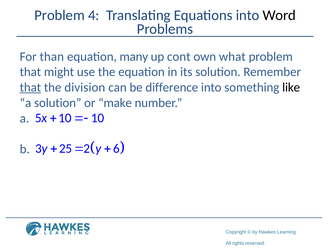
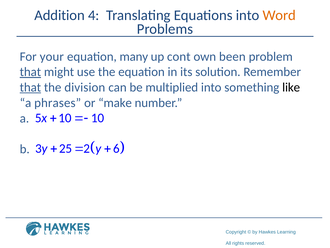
Problem: Problem -> Addition (60, 15)
Word colour: black -> orange (279, 15)
than: than -> your (52, 56)
what: what -> been (232, 56)
that underline: none -> present (30, 72)
difference: difference -> multiplied (172, 87)
a solution: solution -> phrases (58, 103)
